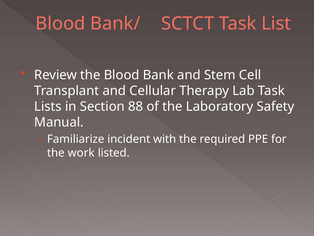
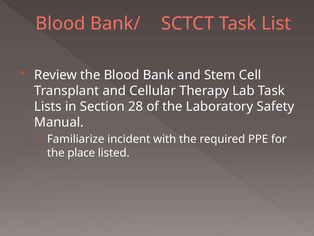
88: 88 -> 28 (136, 106)
work: work -> place (81, 152)
